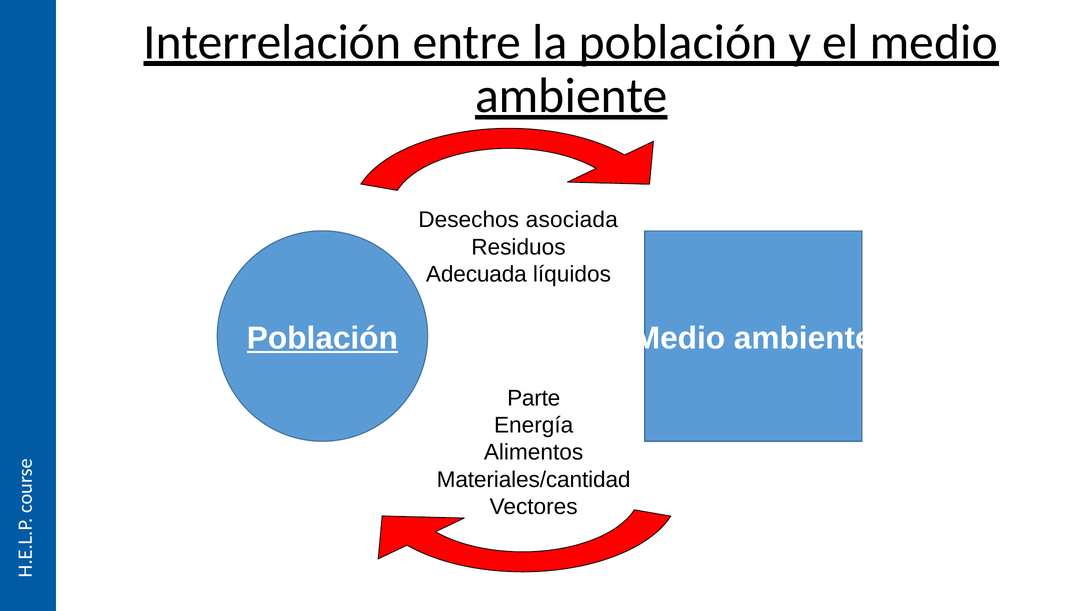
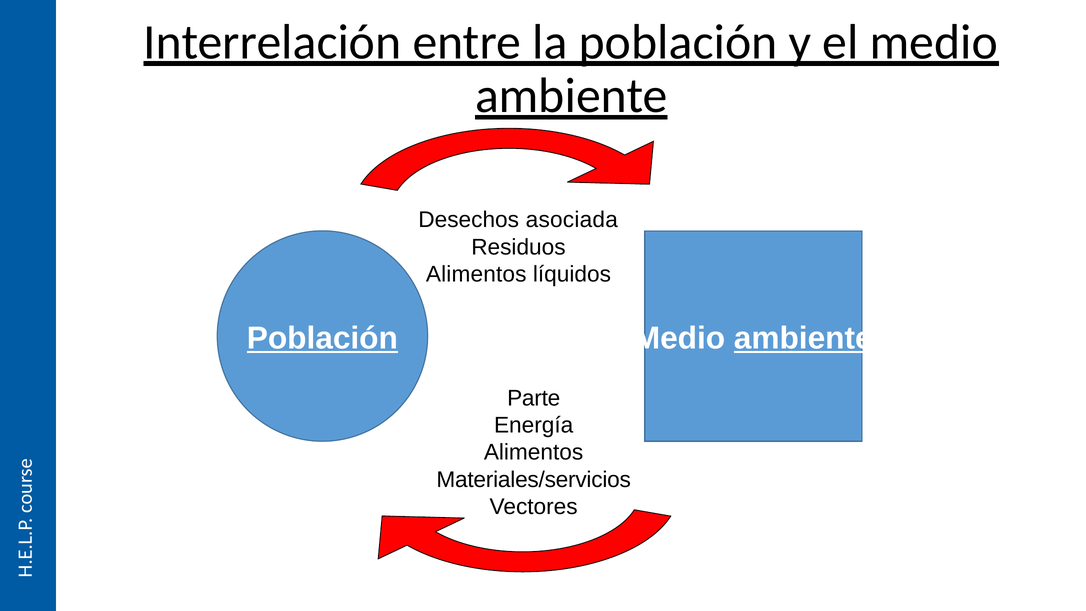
Adecuada: Adecuada -> Alimentos (476, 274)
ambiente underline: none -> present (803, 338)
Materiales/cantidad: Materiales/cantidad -> Materiales/servicios (534, 479)
